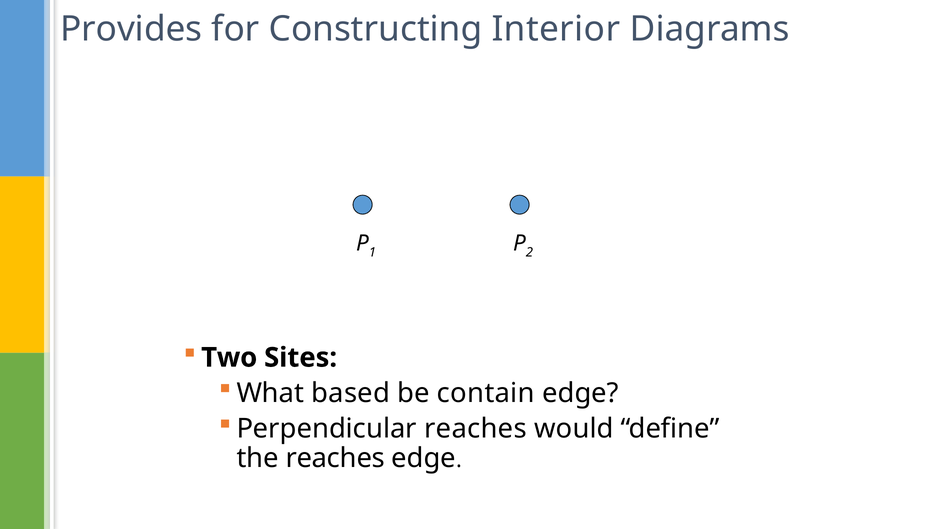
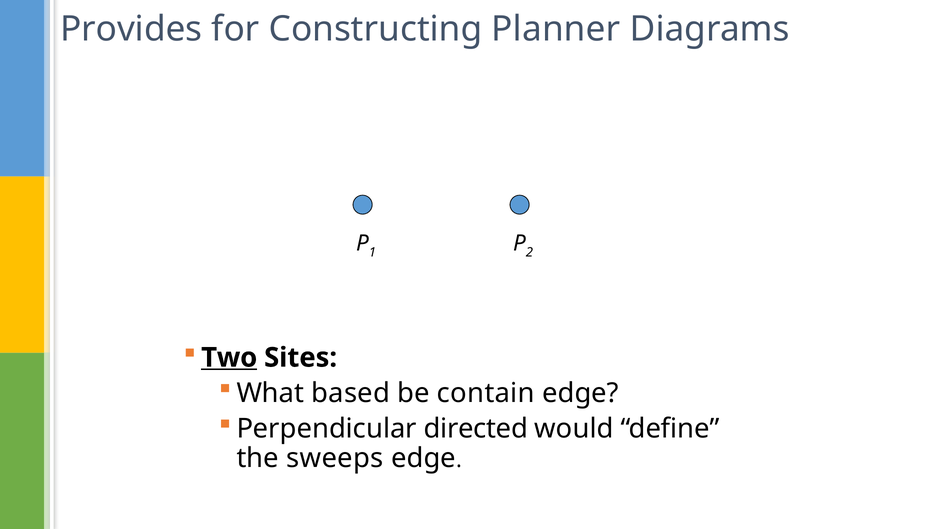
Interior: Interior -> Planner (556, 29)
Two underline: none -> present (229, 358)
Perpendicular reaches: reaches -> directed (476, 429)
the reaches: reaches -> sweeps (335, 458)
